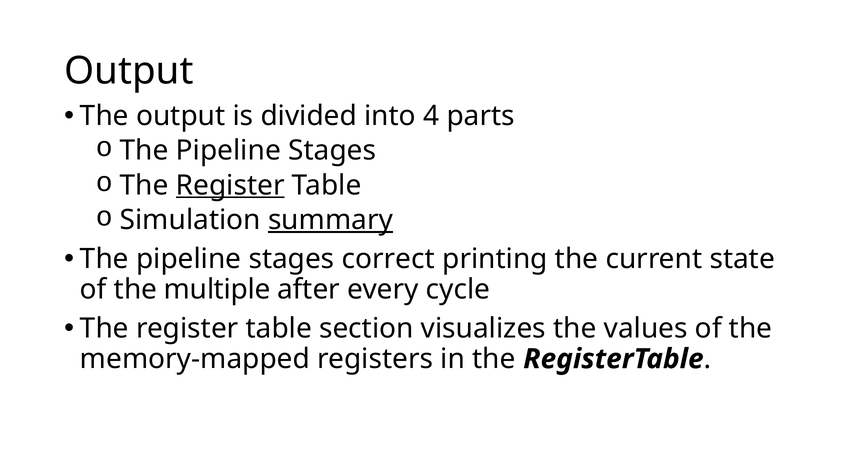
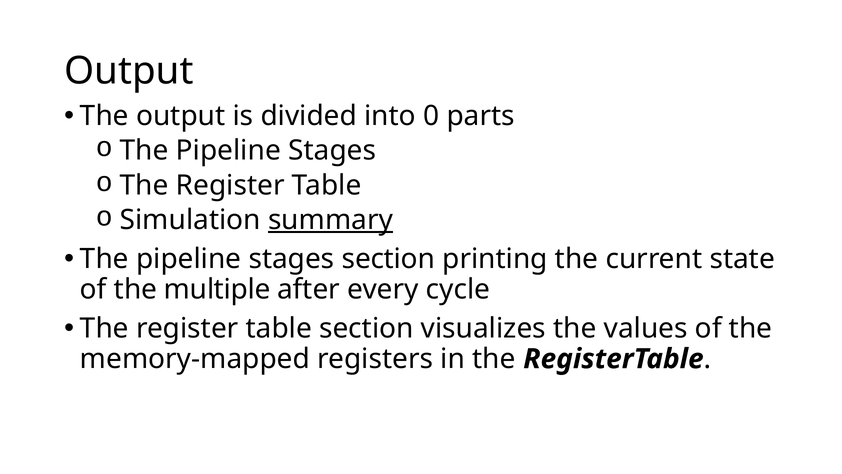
4: 4 -> 0 (431, 116)
Register underline: present -> none (230, 185)
stages correct: correct -> section (388, 259)
